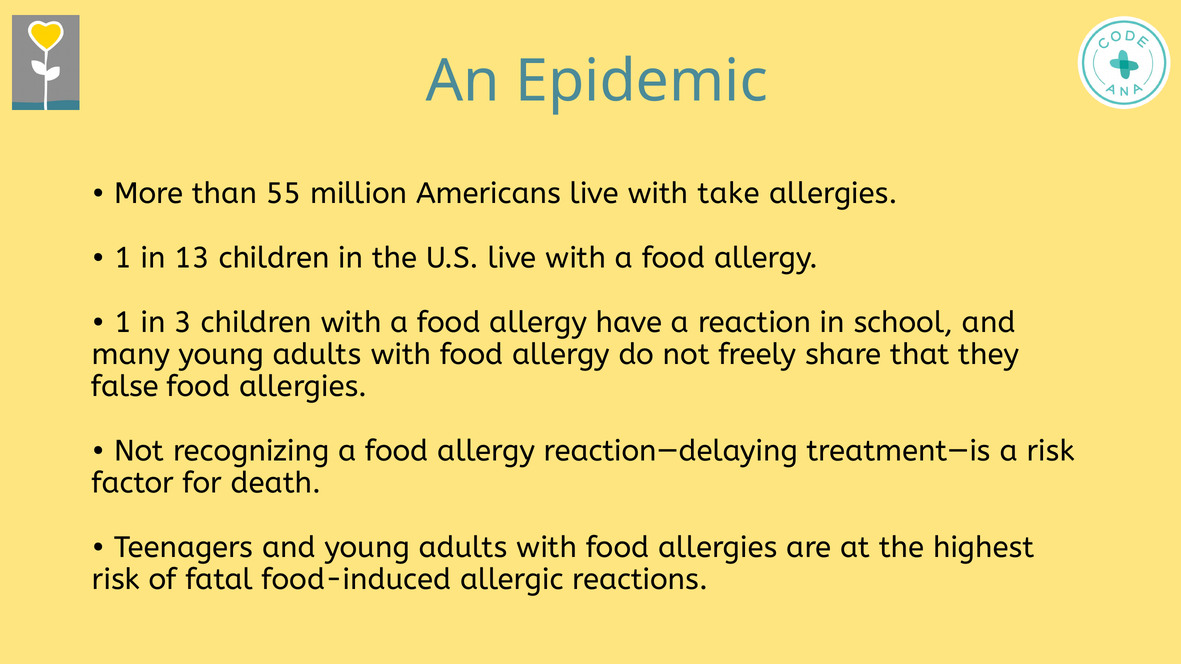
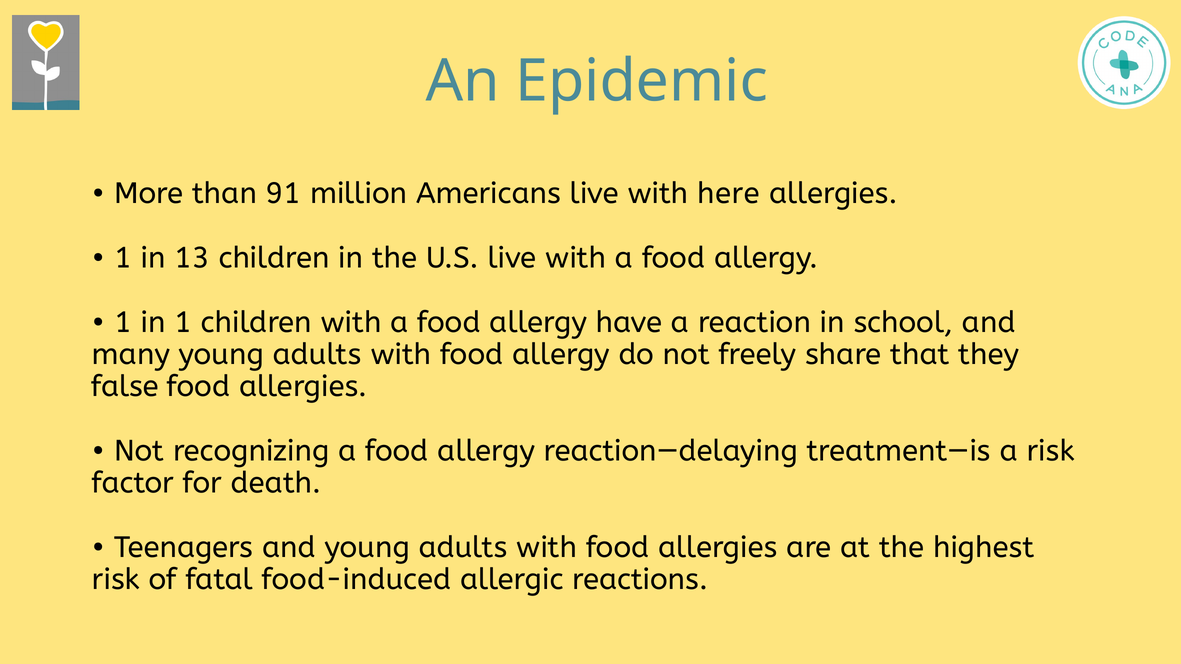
55: 55 -> 91 (283, 194)
take: take -> here (729, 194)
in 3: 3 -> 1 (183, 322)
